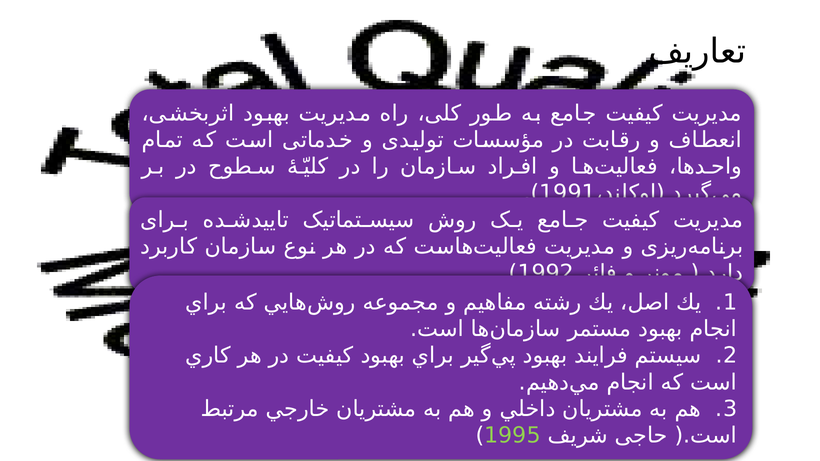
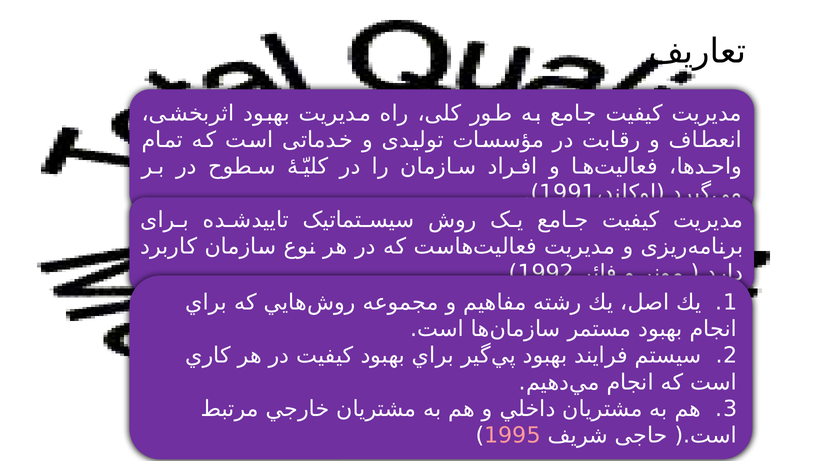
1995 colour: light green -> pink (512, 436)
